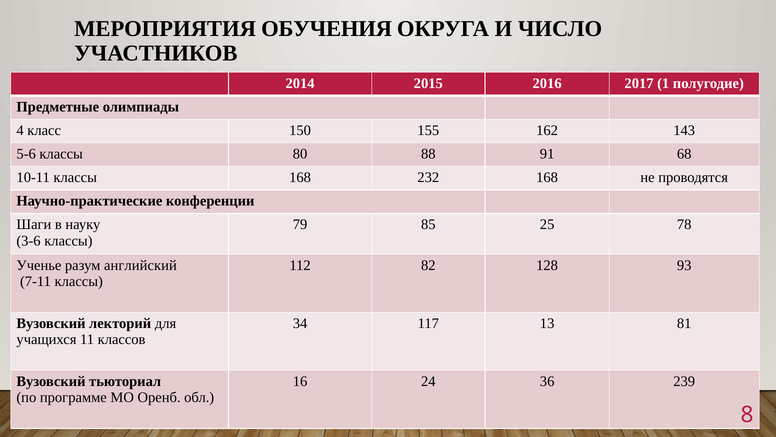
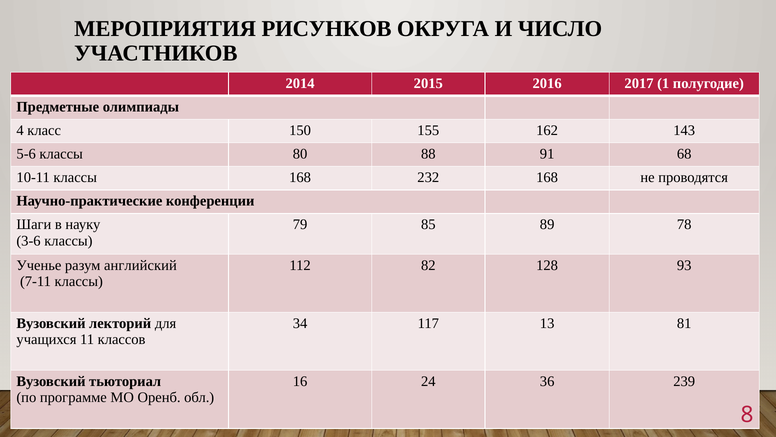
ОБУЧЕНИЯ: ОБУЧЕНИЯ -> РИСУНКОВ (327, 29)
25: 25 -> 89 (547, 224)
